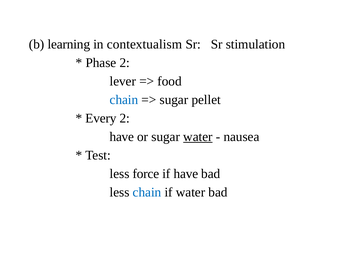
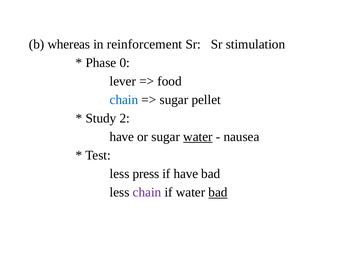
learning: learning -> whereas (69, 44)
contextualism: contextualism -> reinforcement (145, 44)
Phase 2: 2 -> 0 (125, 63)
Every: Every -> Study (101, 118)
force: force -> press (146, 174)
chain colour: blue -> purple (147, 192)
bad underline: none -> present (218, 192)
